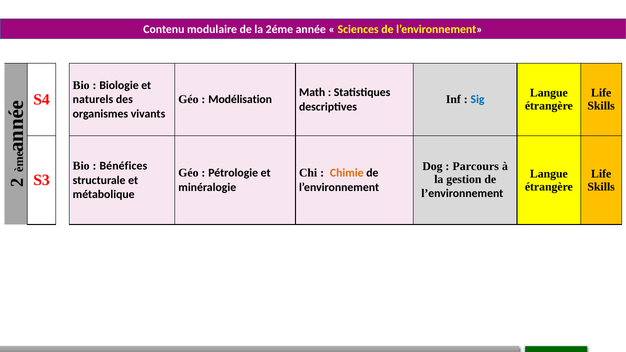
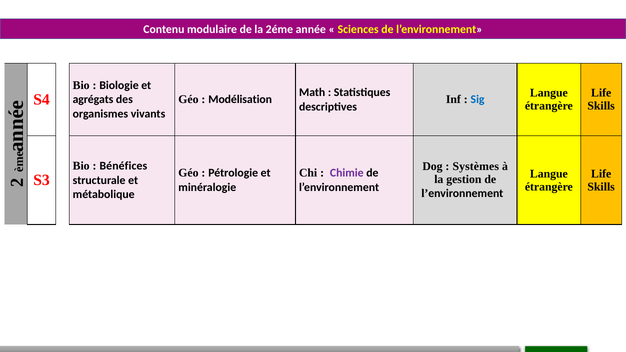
naturels: naturels -> agrégats (93, 100)
Parcours: Parcours -> Systèmes (476, 167)
Chimie colour: orange -> purple (347, 173)
